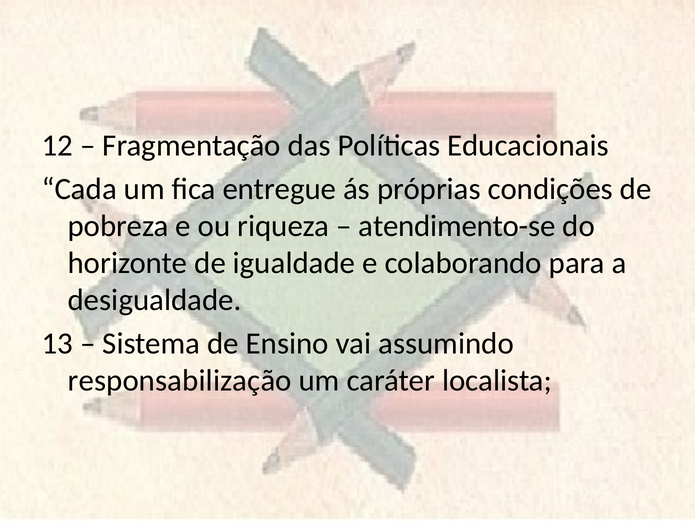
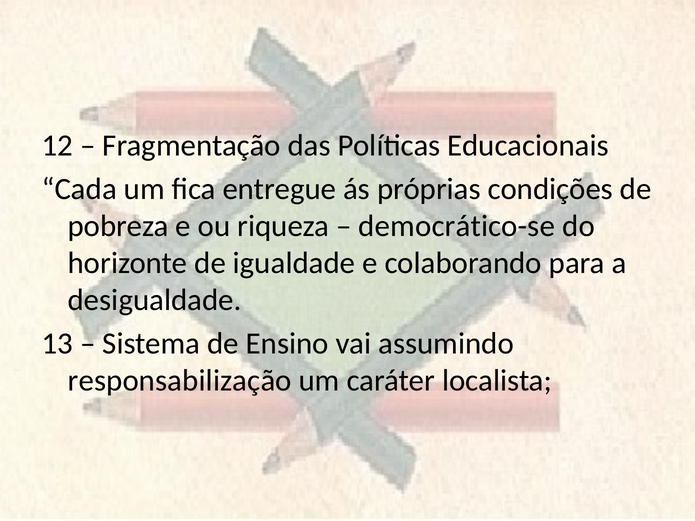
atendimento-se: atendimento-se -> democrático-se (457, 226)
